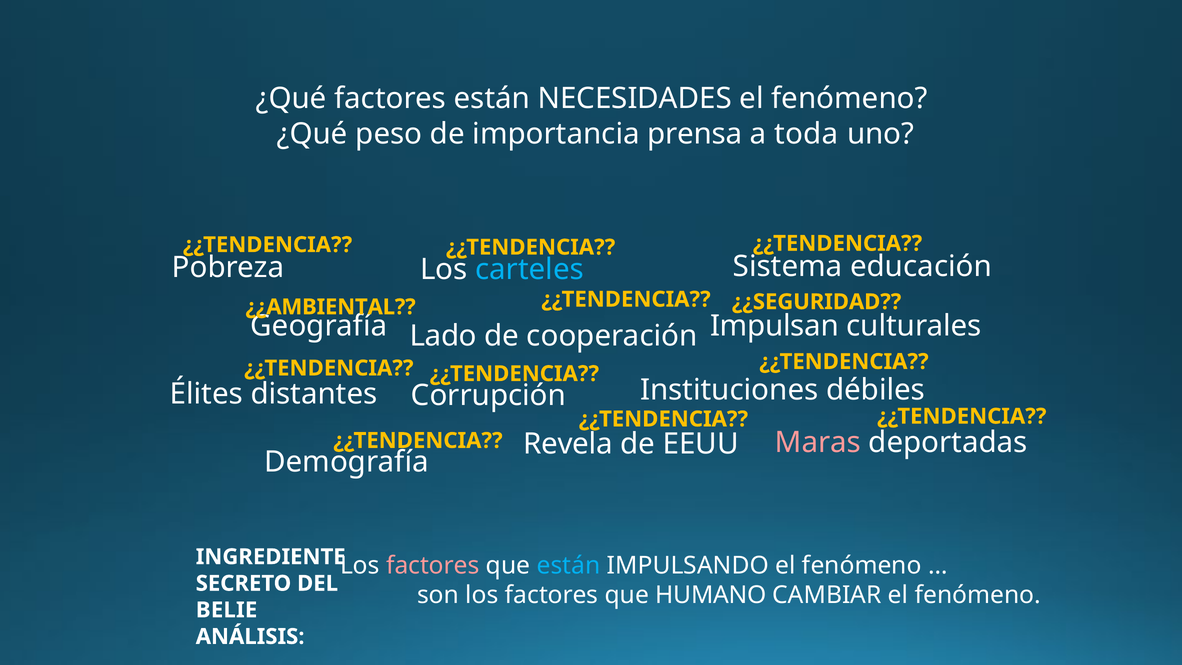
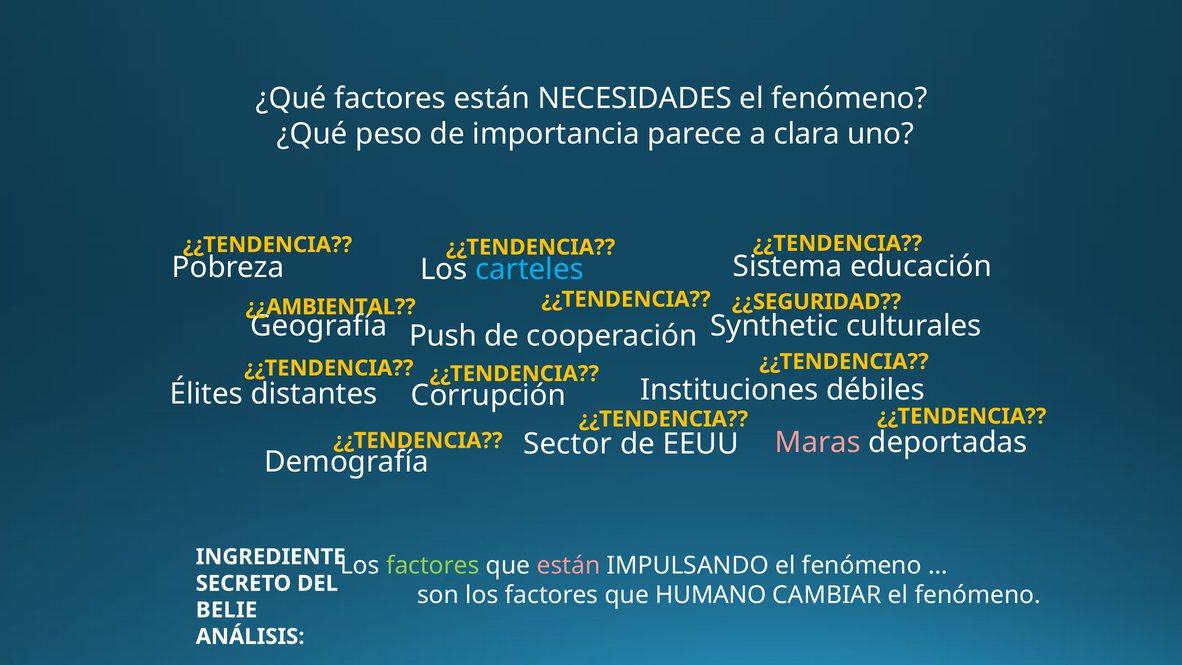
prensa: prensa -> parece (695, 134)
toda: toda -> clara (807, 134)
Impulsan: Impulsan -> Synthetic (774, 326)
Lado: Lado -> Push (443, 336)
Revela: Revela -> Sector (568, 444)
factores colour: pink -> light green (433, 565)
están colour: light blue -> pink (569, 565)
